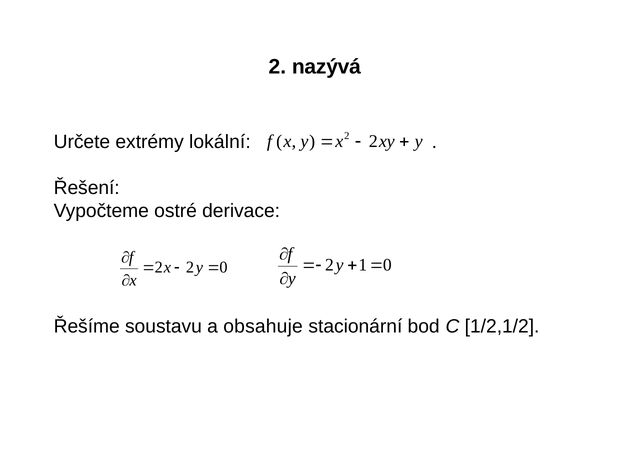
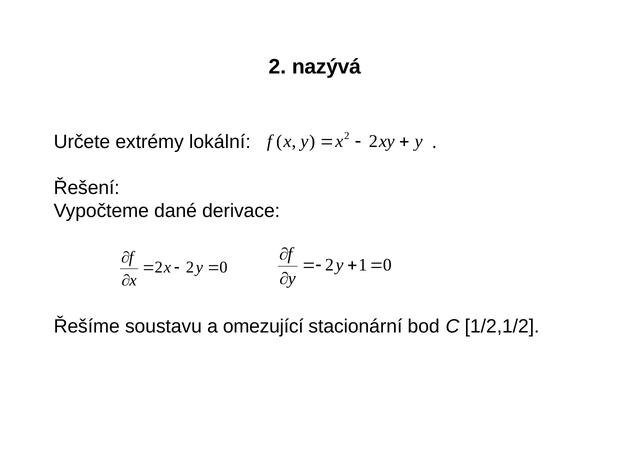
ostré: ostré -> dané (176, 211)
obsahuje: obsahuje -> omezující (263, 327)
